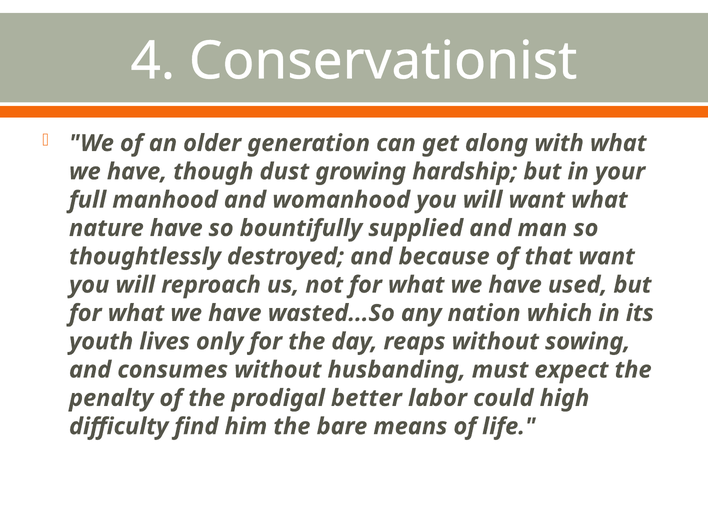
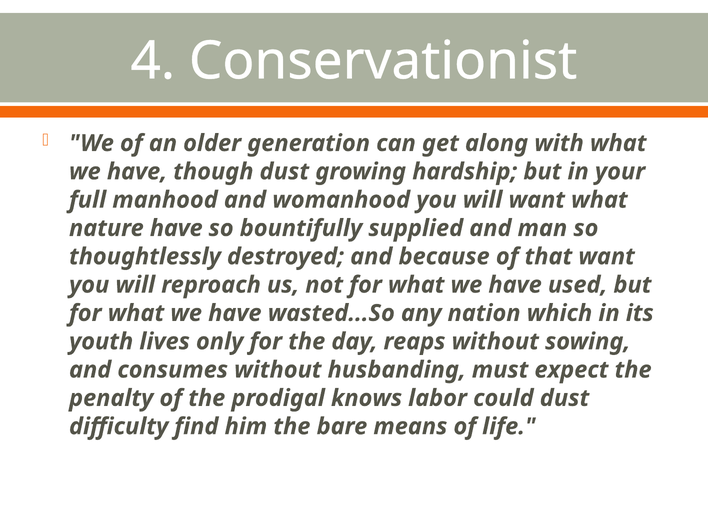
better: better -> knows (367, 398)
could high: high -> dust (565, 398)
